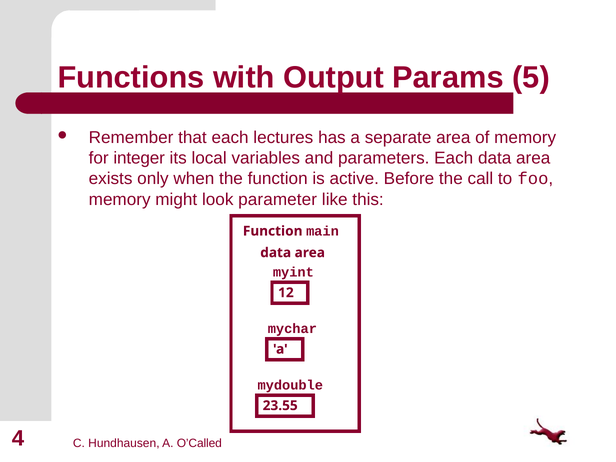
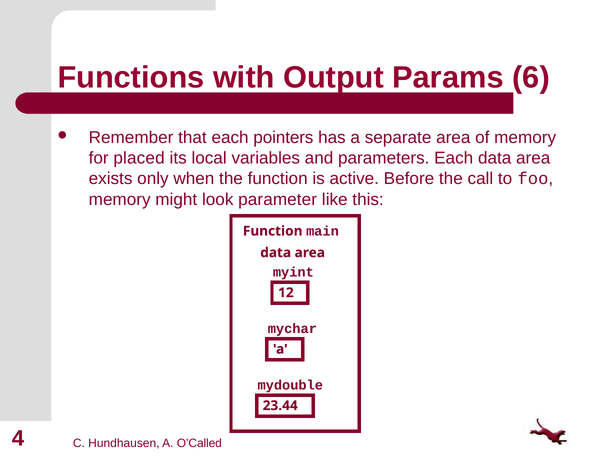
5: 5 -> 6 (531, 78)
lectures: lectures -> pointers (283, 138)
integer: integer -> placed (139, 158)
23.55: 23.55 -> 23.44 (280, 406)
